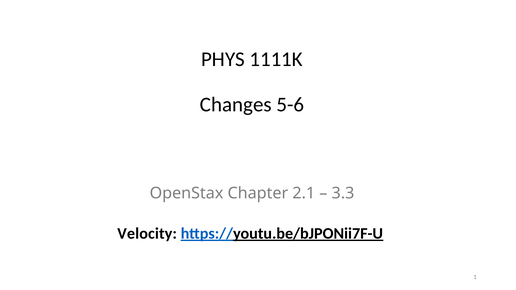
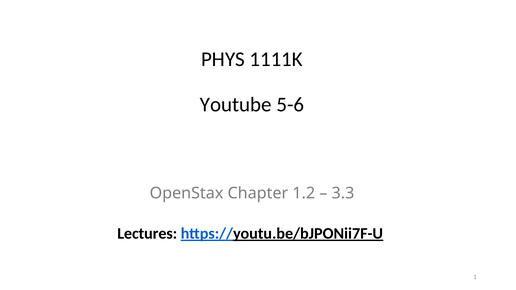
Changes: Changes -> Youtube (236, 105)
2.1: 2.1 -> 1.2 (304, 193)
Velocity: Velocity -> Lectures (147, 234)
